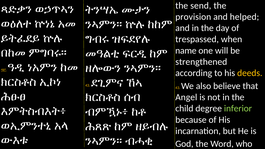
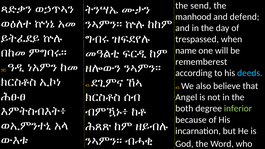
provision: provision -> manhood (193, 17)
helped: helped -> defend (245, 17)
strengthened: strengthened -> rememberest (201, 62)
deeds colour: yellow -> light blue (250, 73)
child: child -> both (184, 109)
